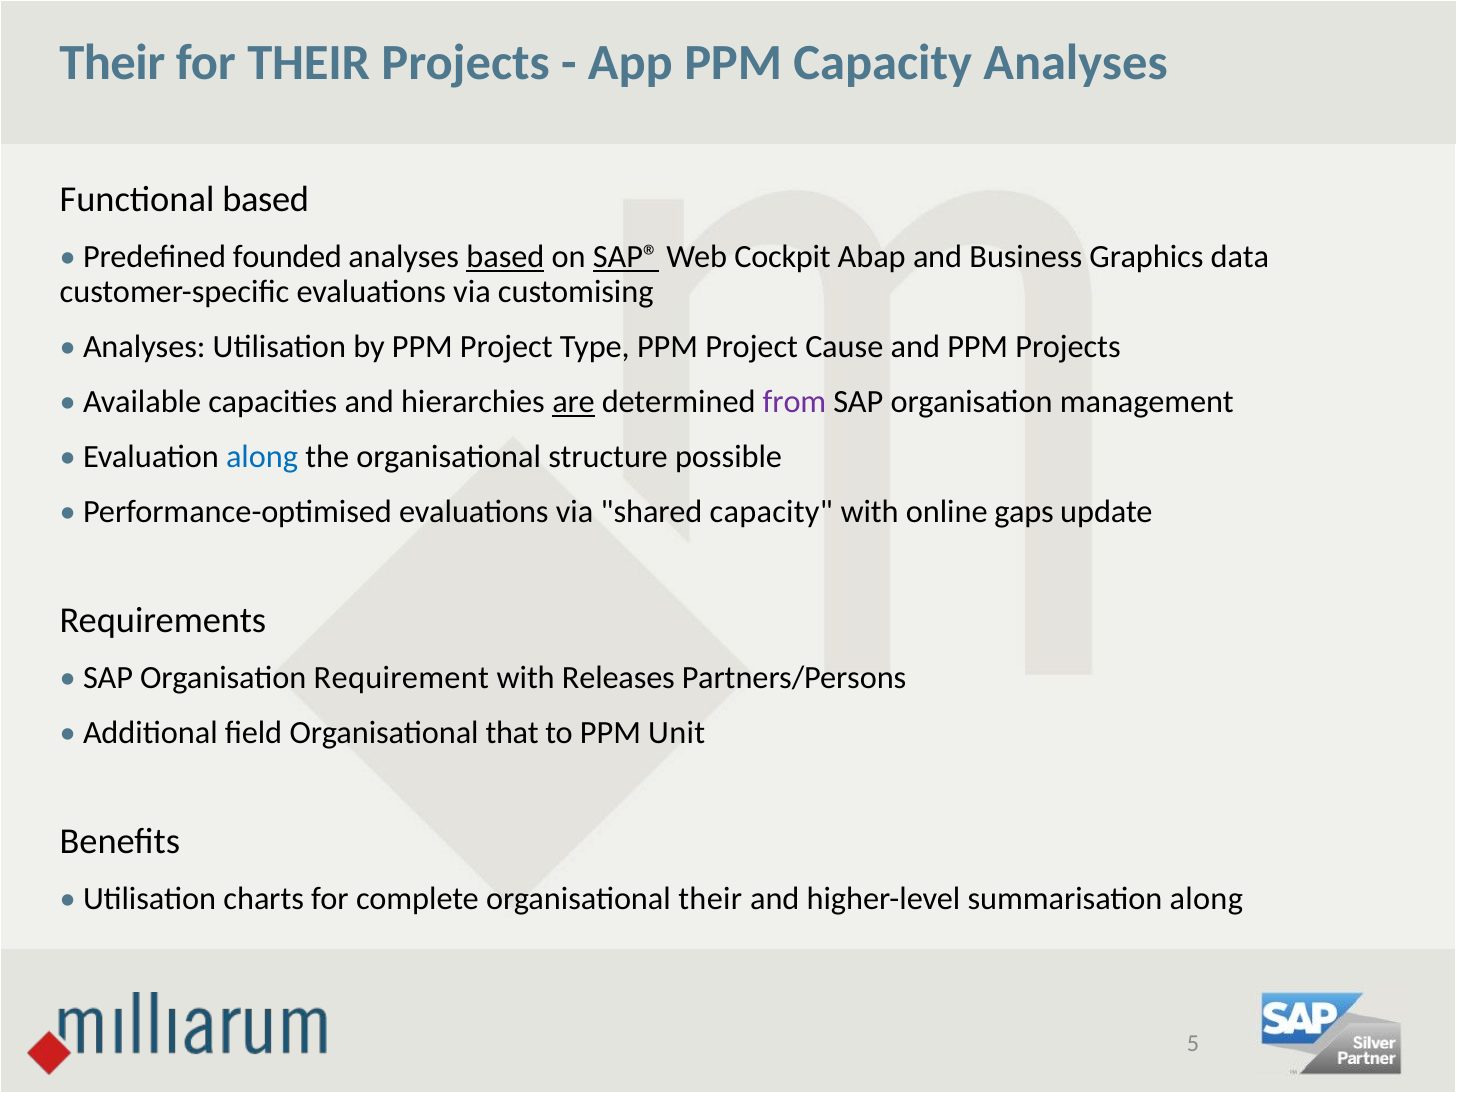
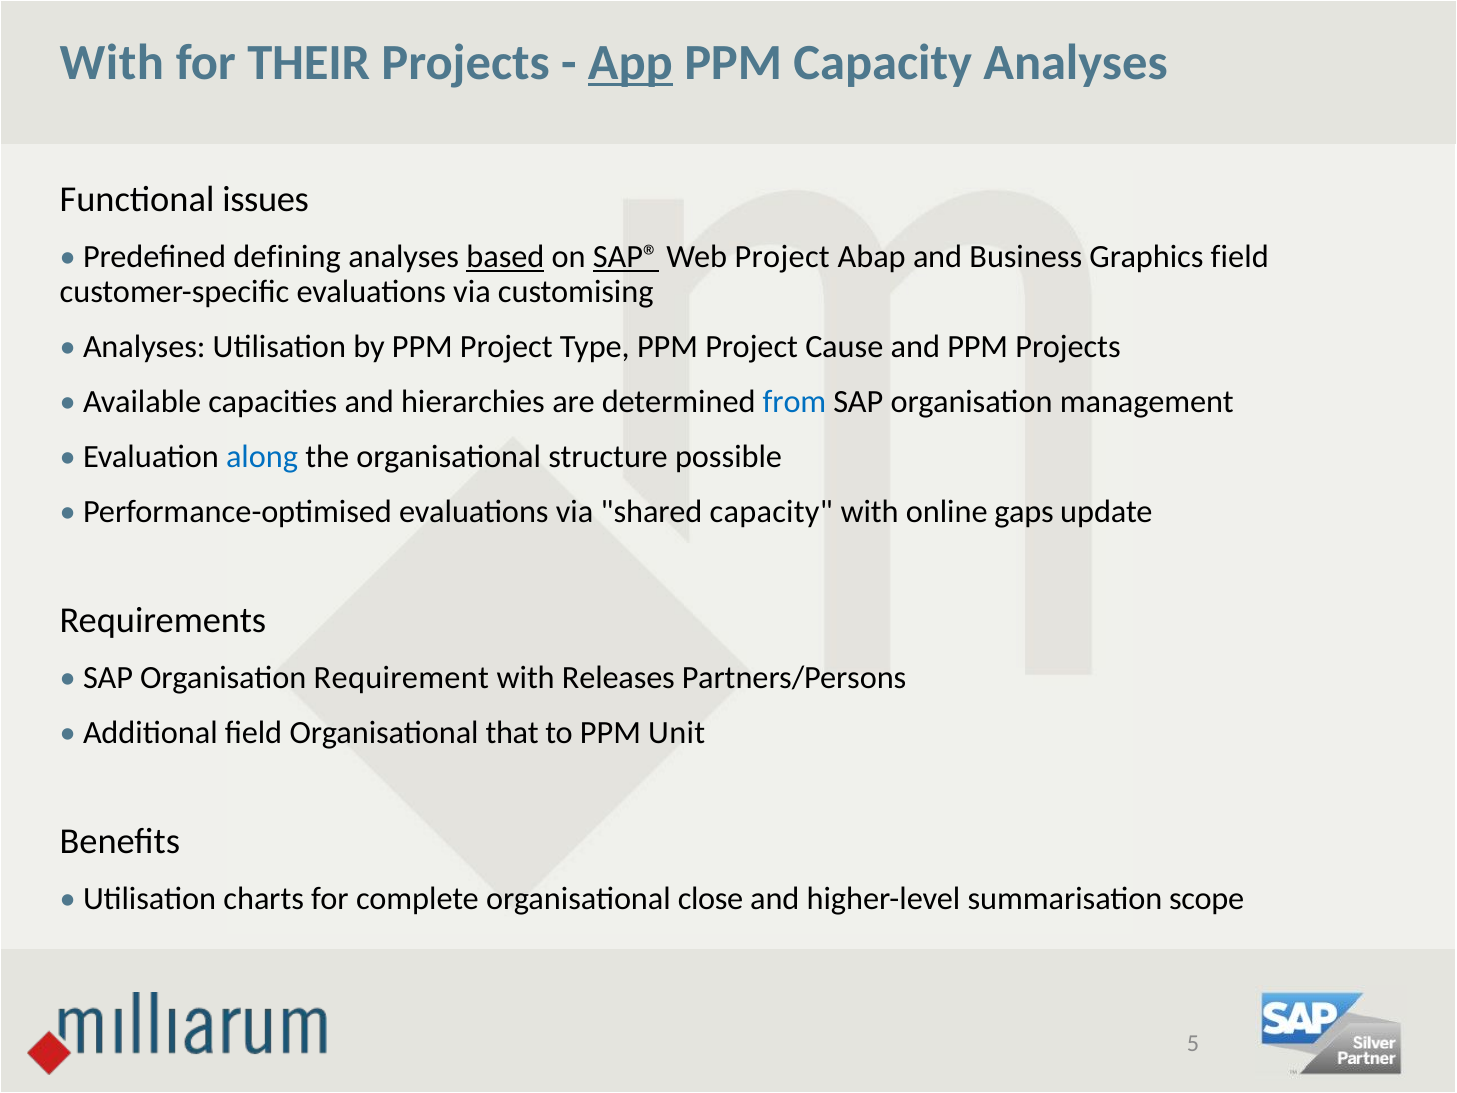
Their: Their -> With (112, 62)
App underline: none -> present (630, 62)
Functional based: based -> issues (266, 199)
founded: founded -> defining (287, 257)
Web Cockpit: Cockpit -> Project (782, 257)
Graphics data: data -> field (1240, 257)
are underline: present -> none (574, 402)
from colour: purple -> blue (795, 402)
organisational their: their -> close (711, 899)
summarisation along: along -> scope (1207, 899)
